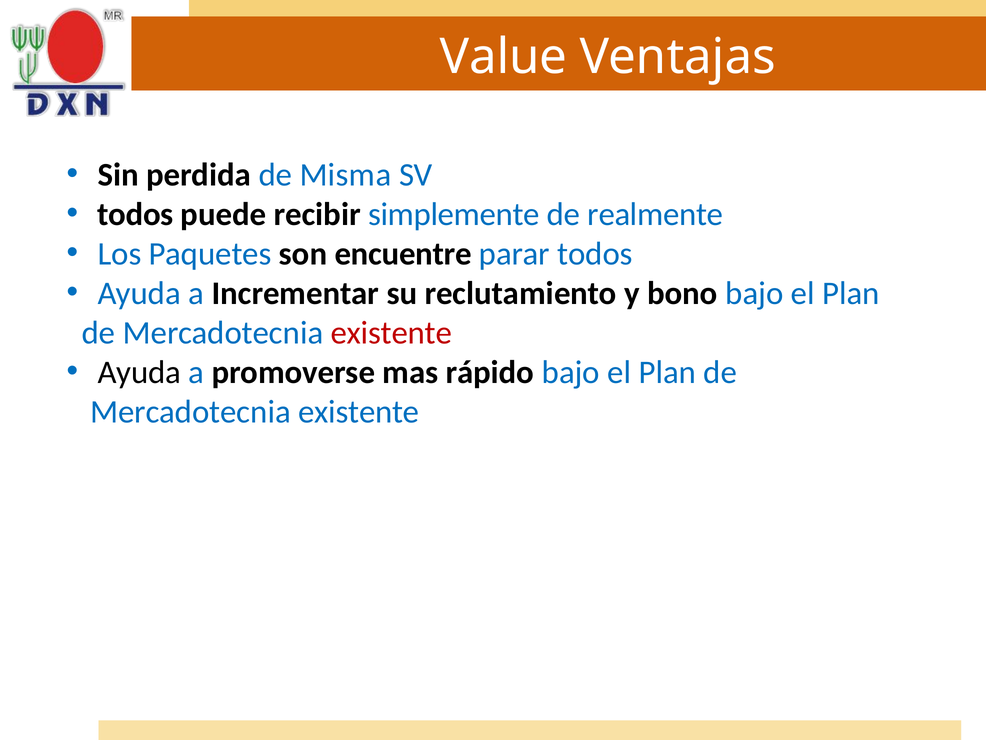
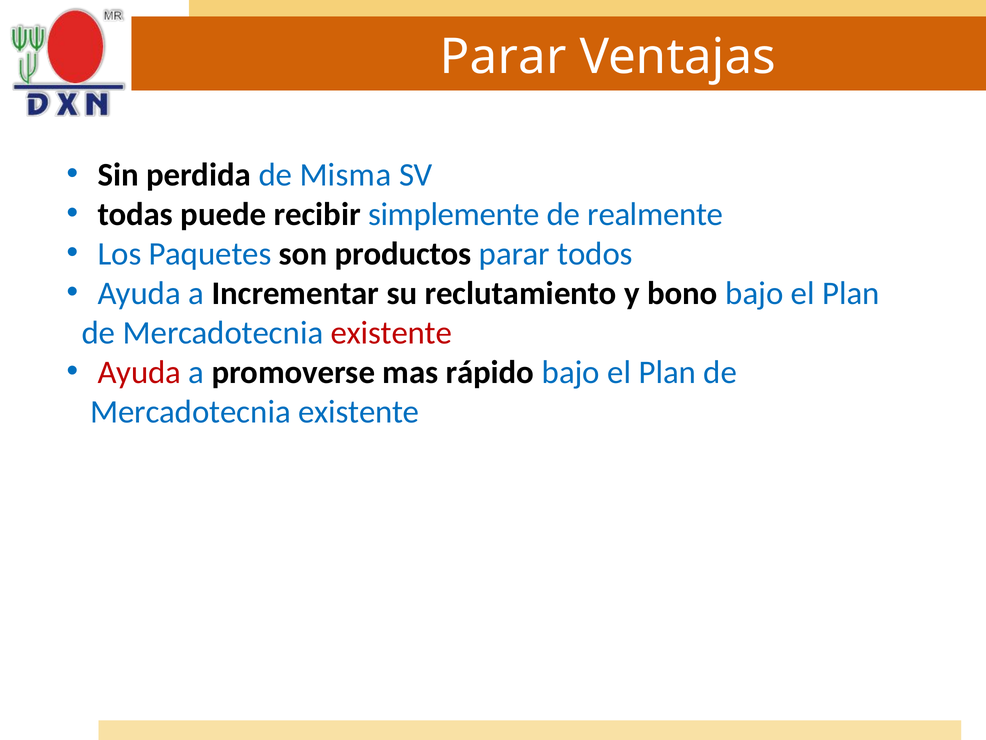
Value: Value -> Parar (503, 57)
todos: todos -> todas (135, 214)
encuentre: encuentre -> productos (403, 254)
Ayuda colour: black -> red (139, 372)
